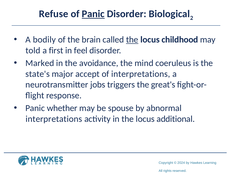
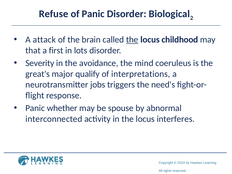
Panic underline: present -> none (93, 14)
bodily: bodily -> attack (44, 40)
told: told -> that (33, 50)
feel: feel -> lots (81, 50)
Marked: Marked -> Severity (40, 63)
state's: state's -> great's (38, 74)
accept: accept -> qualify (88, 74)
great's: great's -> need's (163, 85)
interpretations: interpretations -> interconnected (54, 119)
additional: additional -> interferes (176, 119)
